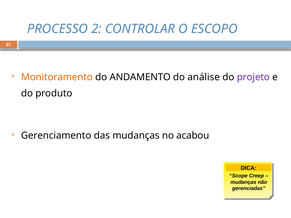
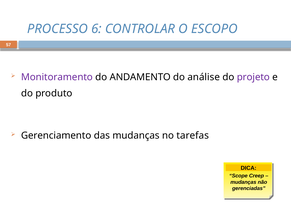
2: 2 -> 6 (96, 29)
Monitoramento colour: orange -> purple (57, 77)
acabou: acabou -> tarefas (193, 136)
